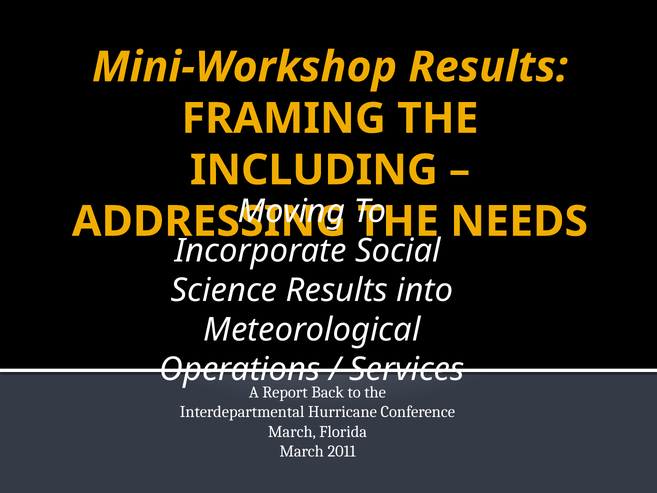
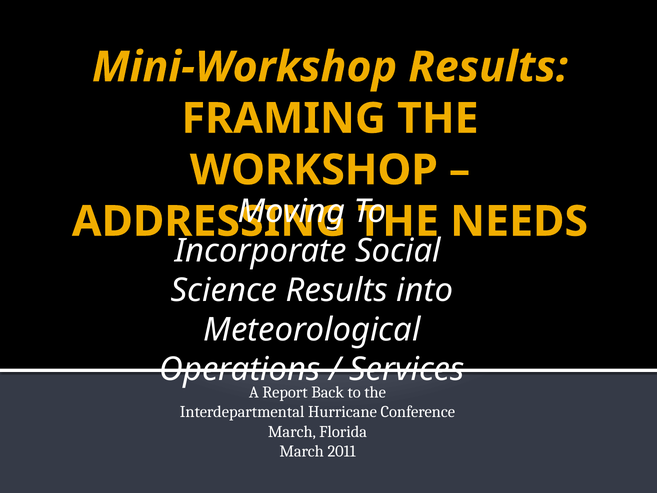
INCLUDING: INCLUDING -> WORKSHOP (314, 170)
